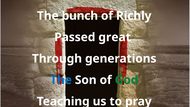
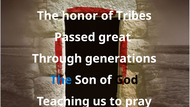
bunch: bunch -> honor (80, 16)
Richly: Richly -> Tribes (134, 16)
God colour: green -> black (126, 80)
